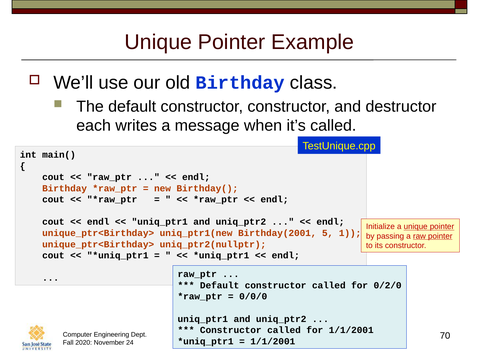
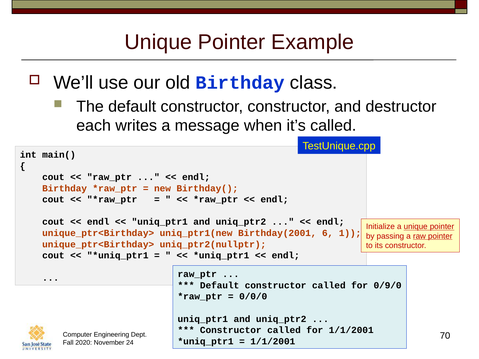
5: 5 -> 6 (328, 233)
0/2/0: 0/2/0 -> 0/9/0 (388, 286)
